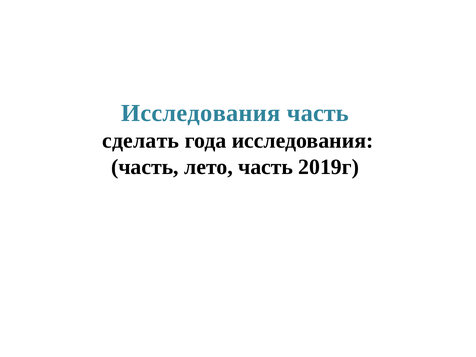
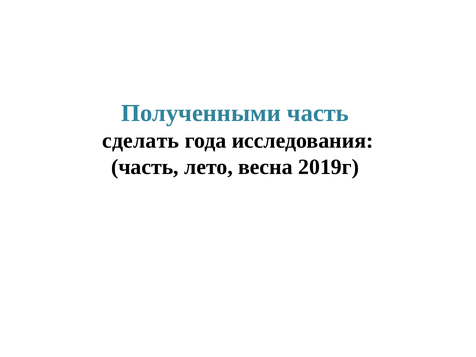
Исследования: Исследования -> Полученными (201, 113)
лето часть: часть -> весна (265, 167)
